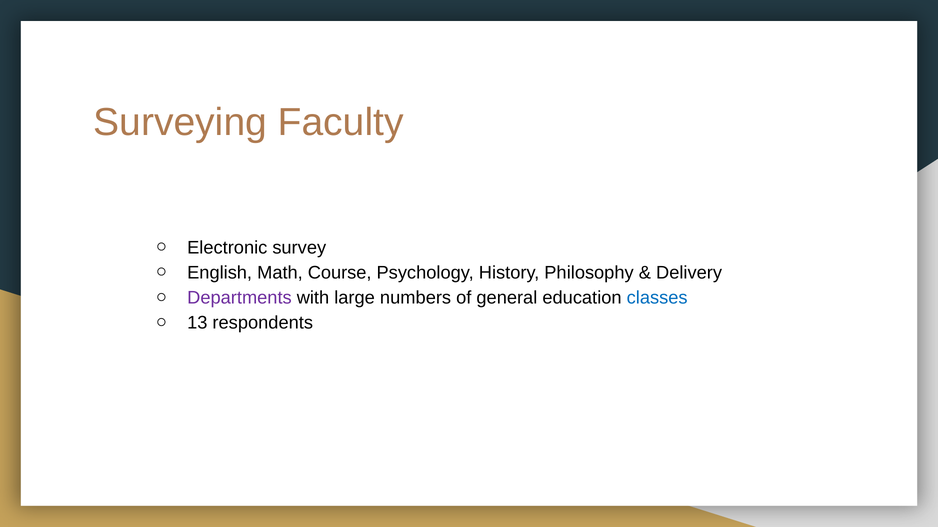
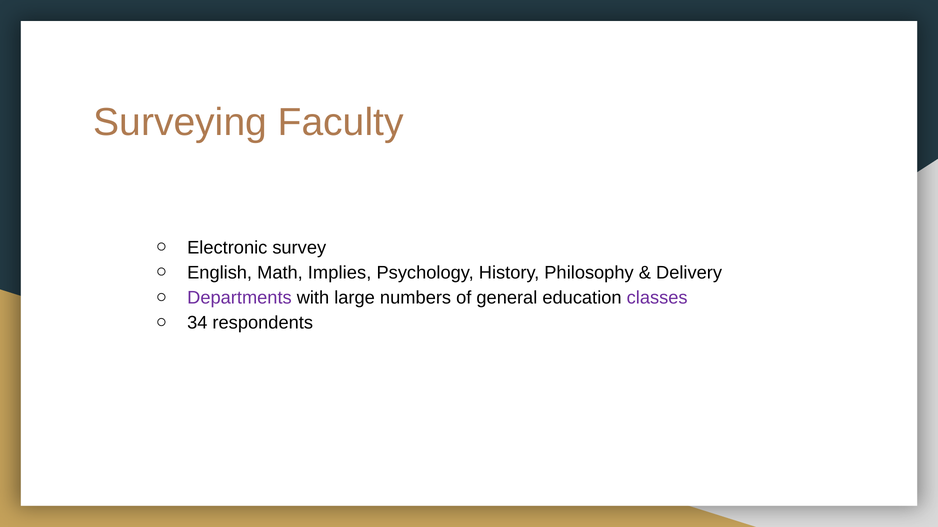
Course: Course -> Implies (340, 273)
classes colour: blue -> purple (657, 298)
13: 13 -> 34 (197, 323)
